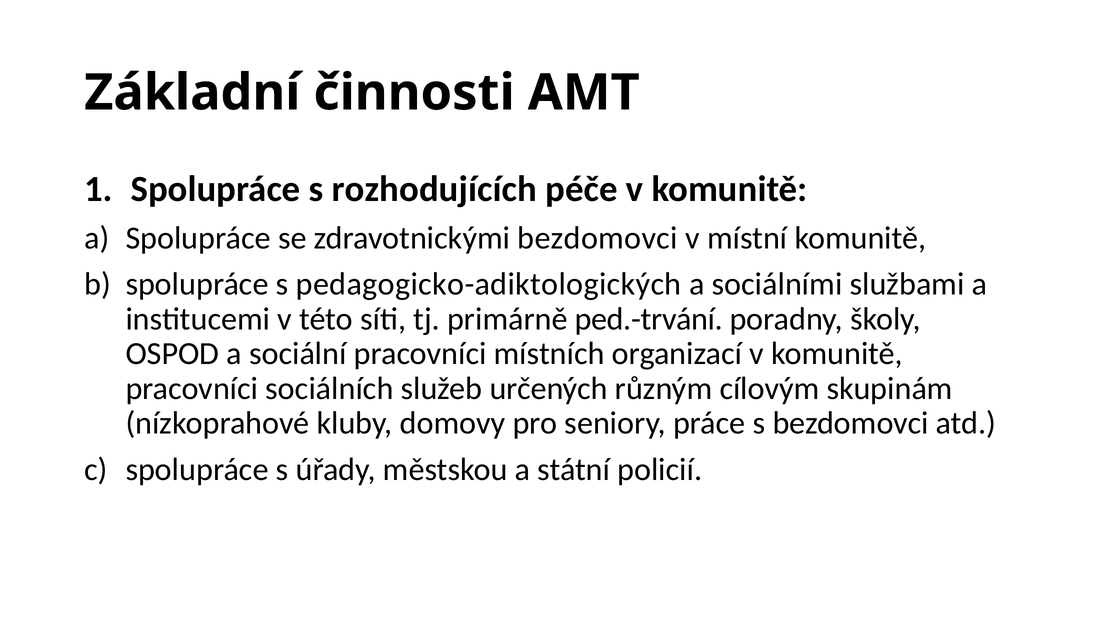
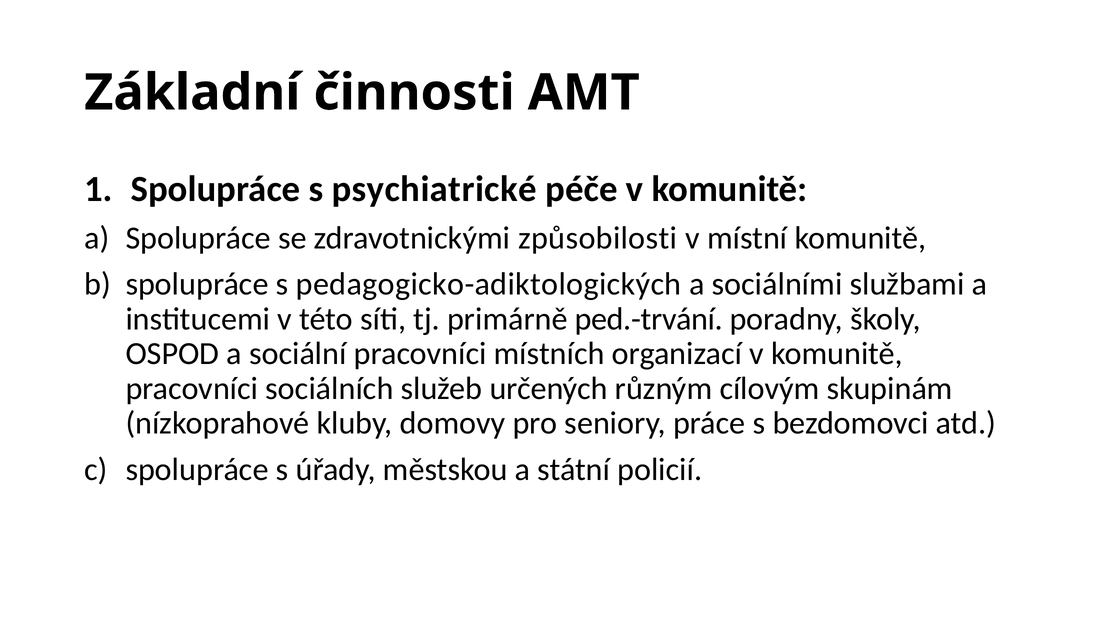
rozhodujících: rozhodujících -> psychiatrické (434, 189)
zdravotnickými bezdomovci: bezdomovci -> způsobilosti (598, 238)
